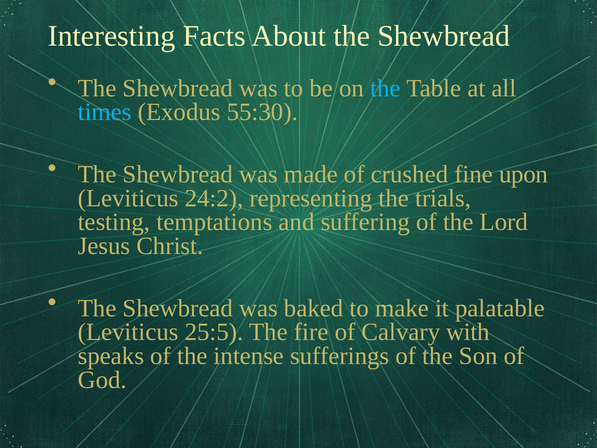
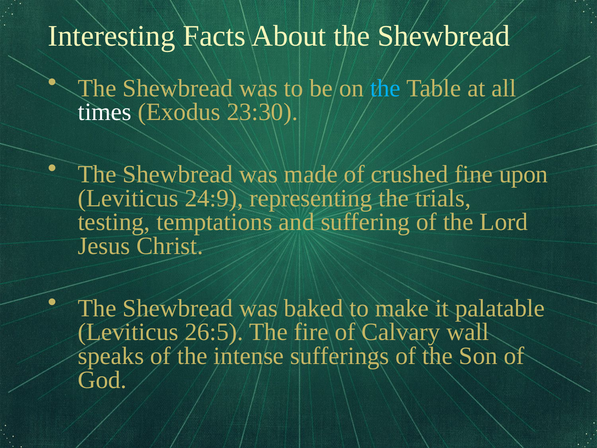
times colour: light blue -> white (105, 112)
55:30: 55:30 -> 23:30 (262, 112)
24:2: 24:2 -> 24:9 (214, 198)
25:5: 25:5 -> 26:5 (214, 332)
with: with -> wall (468, 332)
